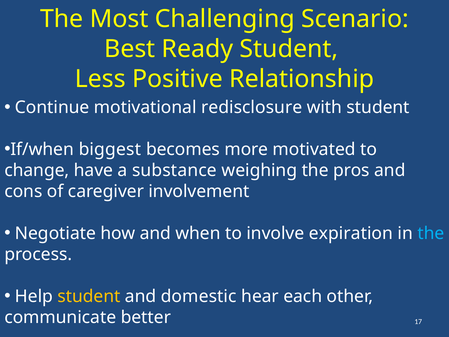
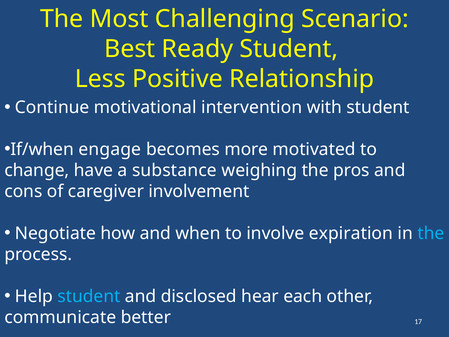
redisclosure: redisclosure -> intervention (252, 107)
biggest: biggest -> engage (110, 149)
student colour: yellow -> light blue (89, 296)
domestic: domestic -> disclosed (199, 296)
